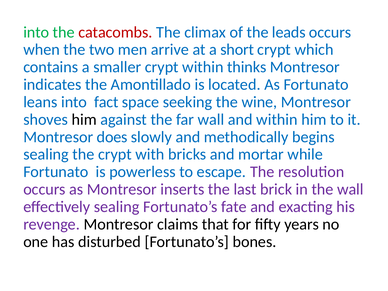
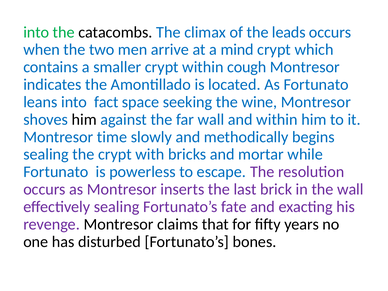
catacombs colour: red -> black (115, 32)
short: short -> mind (237, 50)
thinks: thinks -> cough (247, 67)
does: does -> time (112, 137)
